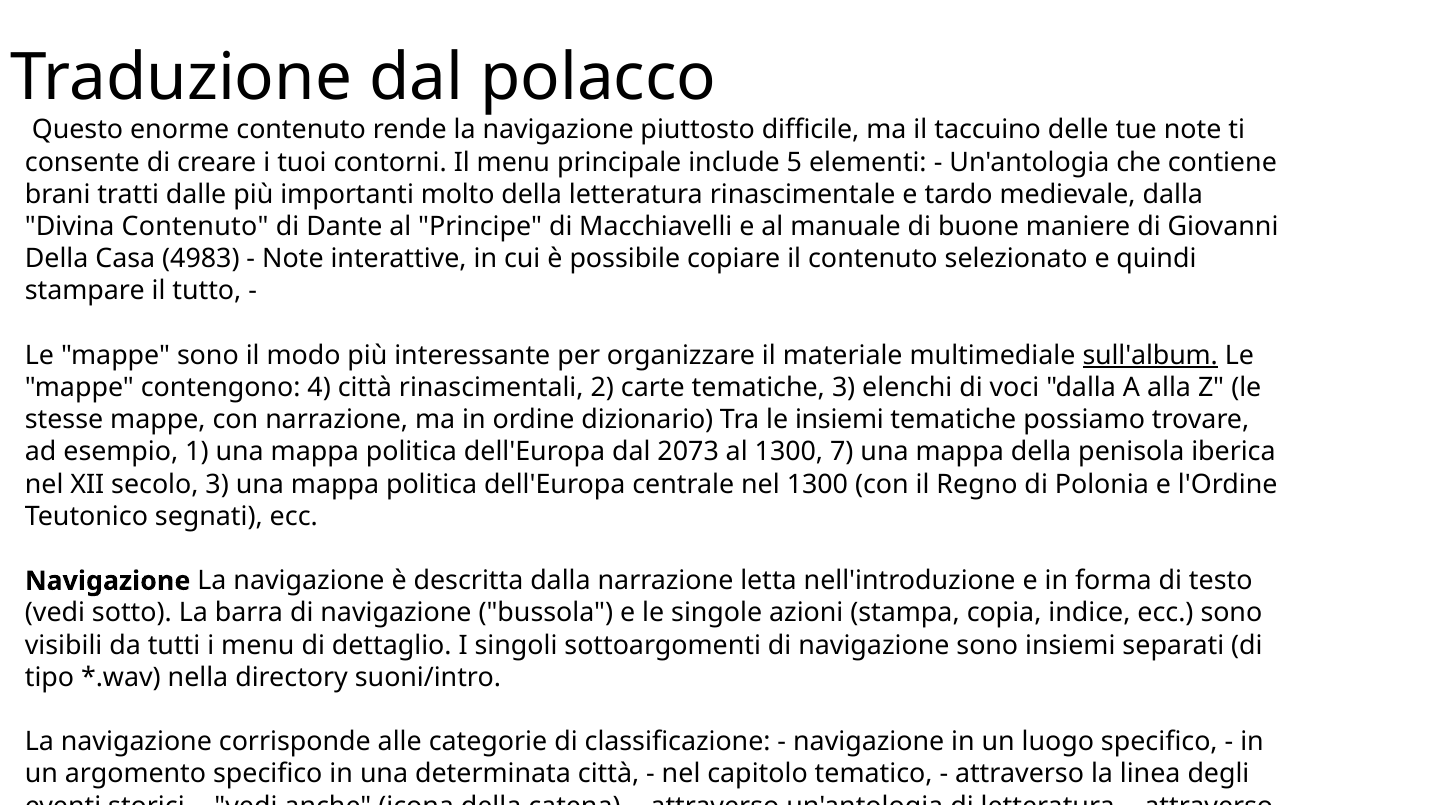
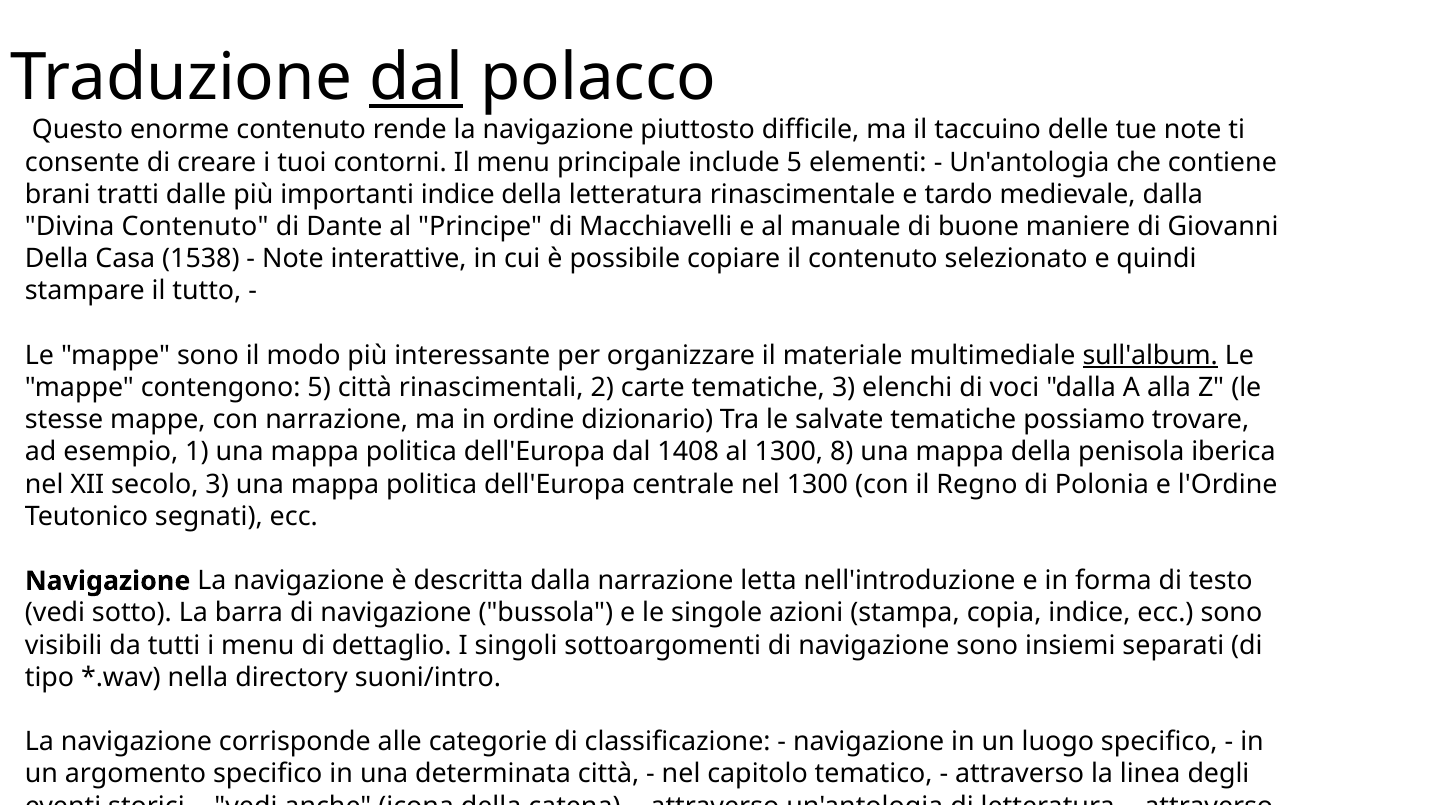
dal underline: none -> present (416, 77)
importanti molto: molto -> indice (458, 195)
4983: 4983 -> 1538 (201, 259)
contengono 4: 4 -> 5 (319, 388)
le insiemi: insiemi -> salvate (839, 420)
2073: 2073 -> 1408 (688, 452)
7: 7 -> 8 (842, 452)
